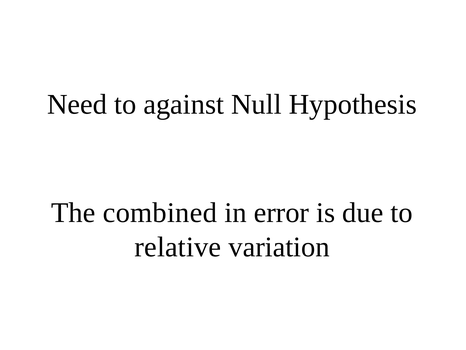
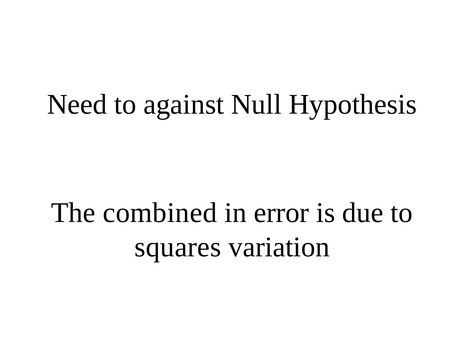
relative: relative -> squares (178, 247)
